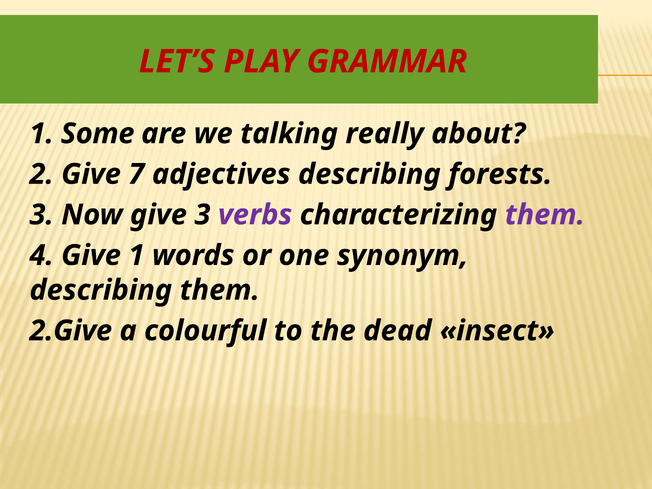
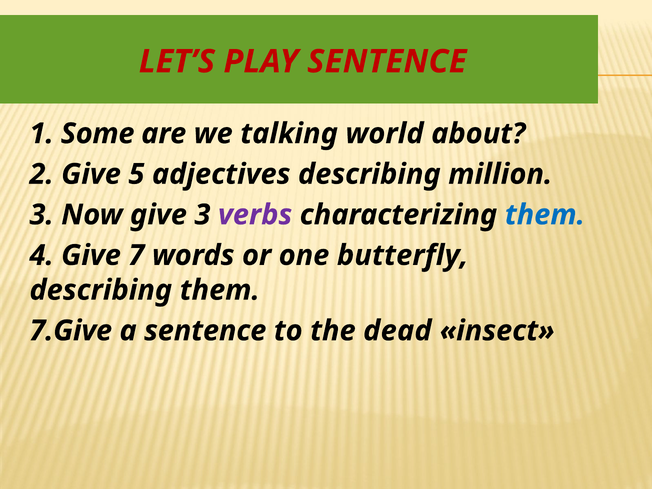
PLAY GRAMMAR: GRAMMAR -> SENTENCE (387, 62)
really: really -> world (385, 134)
7: 7 -> 5 (136, 174)
forests: forests -> million (500, 174)
them colour: purple -> blue (545, 215)
Give 1: 1 -> 7 (136, 255)
synonym: synonym -> butterfly (403, 255)
2.Give: 2.Give -> 7.Give (71, 331)
a colourful: colourful -> sentence (205, 331)
